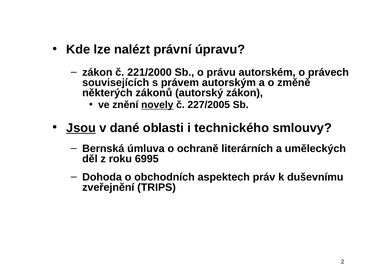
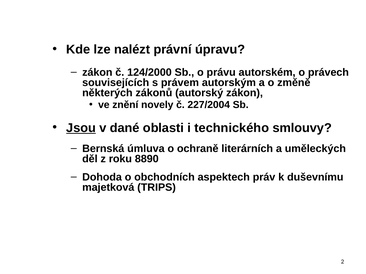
221/2000: 221/2000 -> 124/2000 (149, 72)
novely underline: present -> none (157, 105)
227/2005: 227/2005 -> 227/2004 (209, 105)
6995: 6995 -> 8890 (147, 159)
zveřejnění: zveřejnění -> majetková (108, 188)
